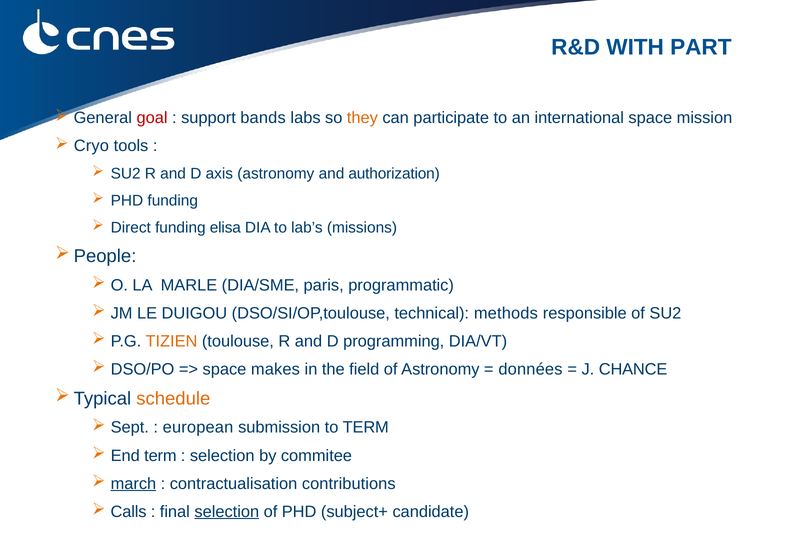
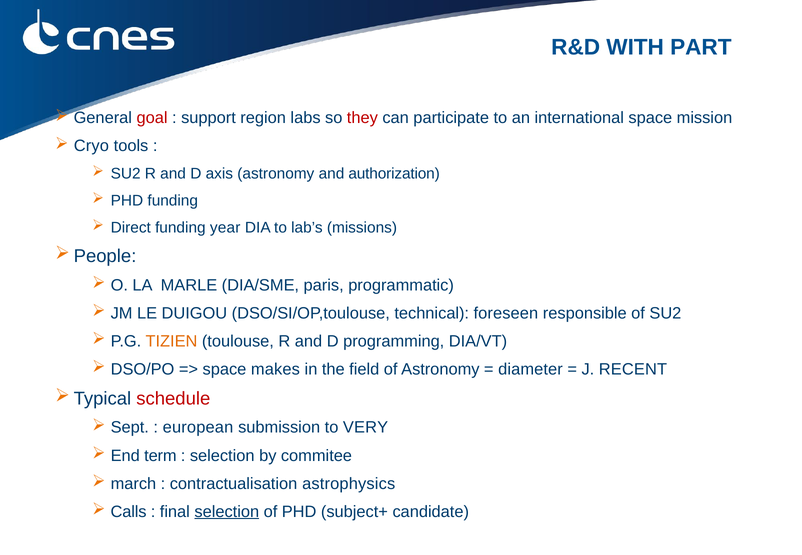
bands: bands -> region (263, 118)
they colour: orange -> red (362, 118)
elisa: elisa -> year (225, 228)
methods: methods -> foreseen (506, 313)
données: données -> diameter (530, 369)
CHANCE: CHANCE -> RECENT (633, 369)
schedule colour: orange -> red (173, 399)
to TERM: TERM -> VERY (366, 428)
march underline: present -> none (133, 484)
contributions: contributions -> astrophysics (349, 484)
